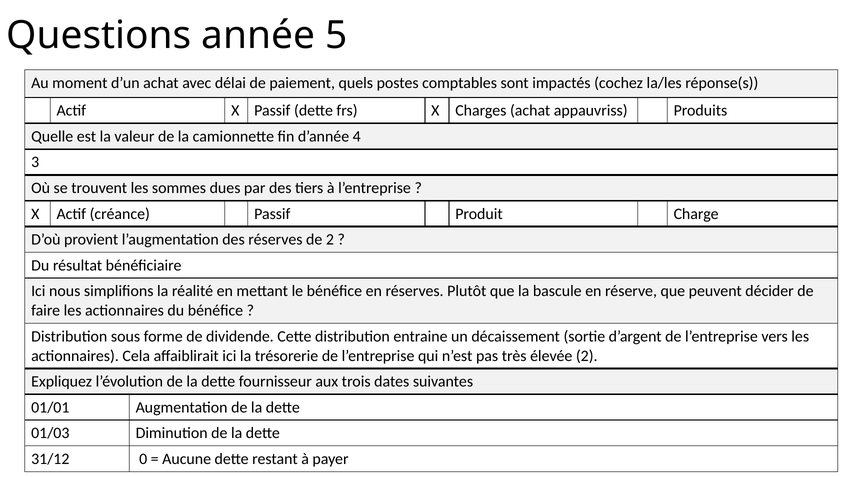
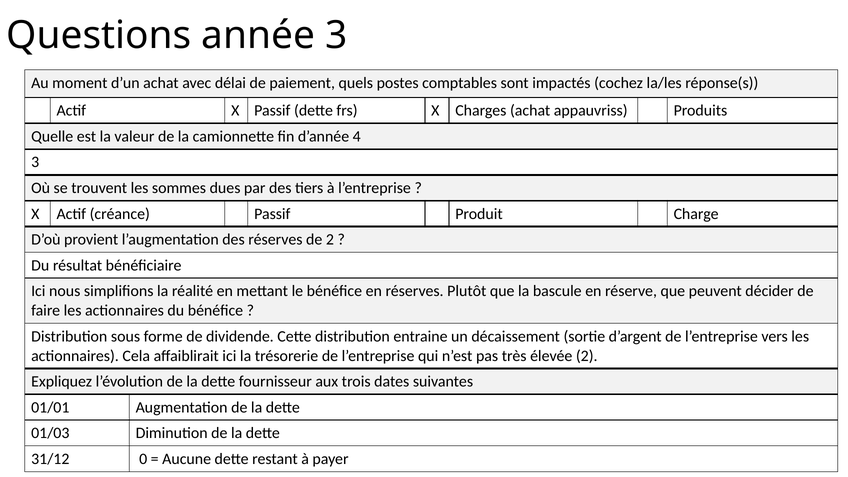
année 5: 5 -> 3 (336, 35)
